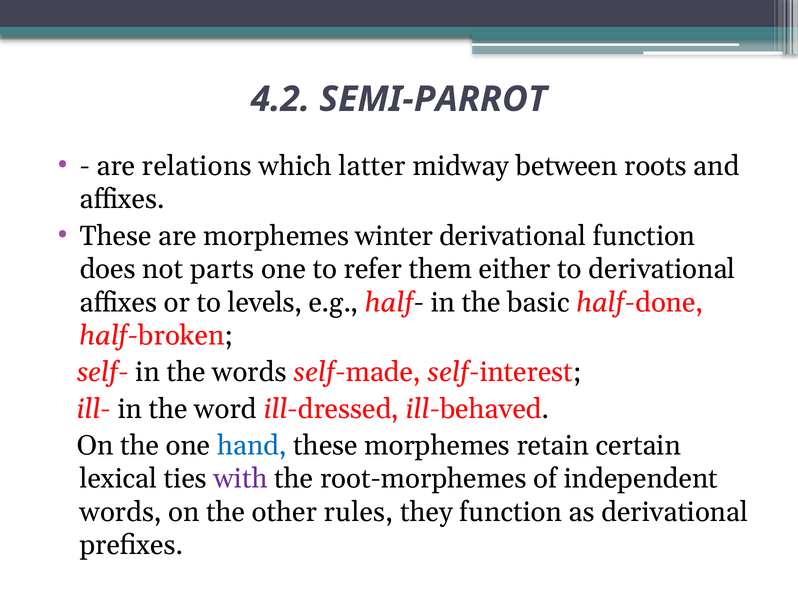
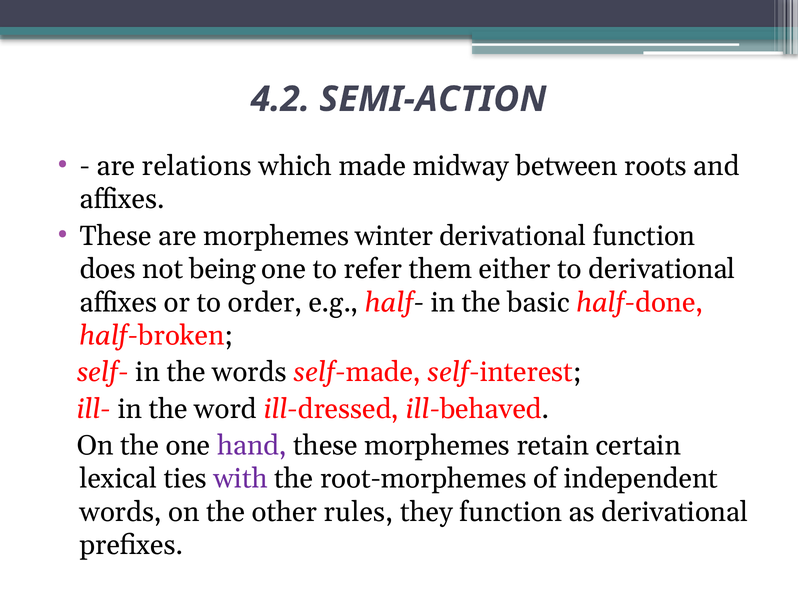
SEMI-PARROT: SEMI-PARROT -> SEMI-ACTION (433, 99)
latter: latter -> made (372, 166)
parts: parts -> being (222, 269)
levels: levels -> order (265, 302)
hand colour: blue -> purple (252, 445)
